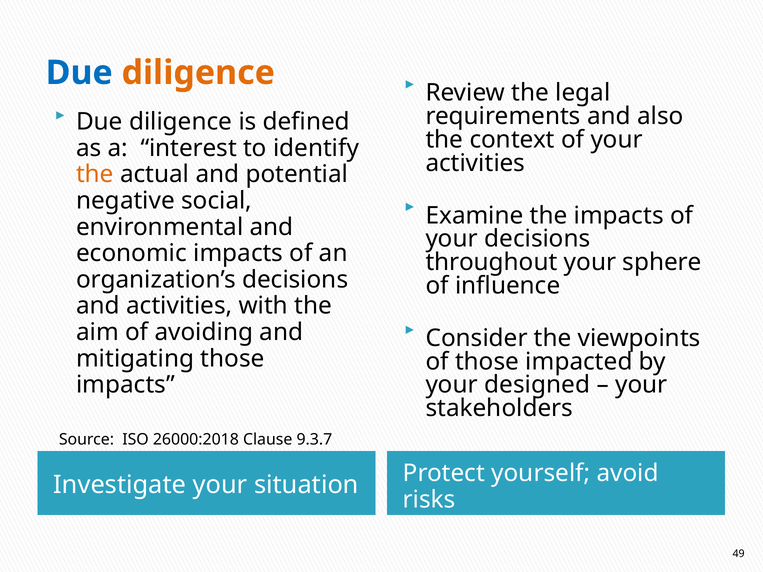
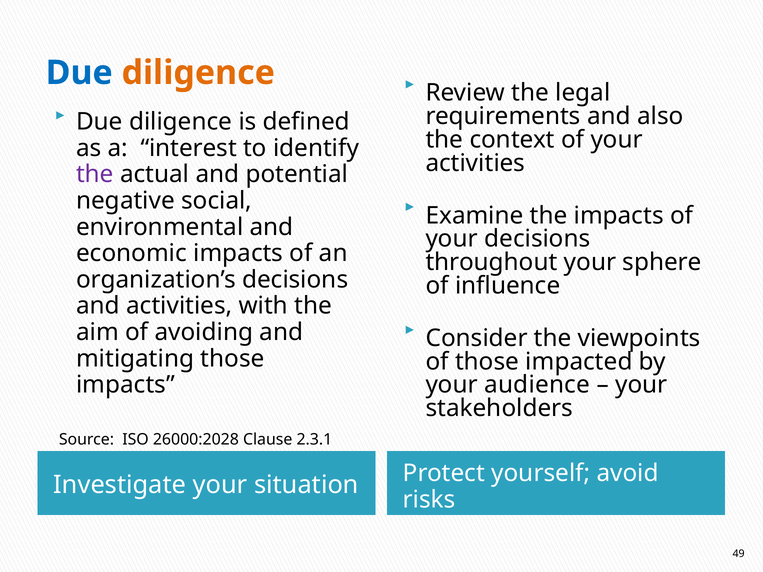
the colour: orange -> purple (95, 174)
designed: designed -> audience (537, 385)
26000:2018: 26000:2018 -> 26000:2028 (196, 439)
9.3.7: 9.3.7 -> 2.3.1 (314, 439)
